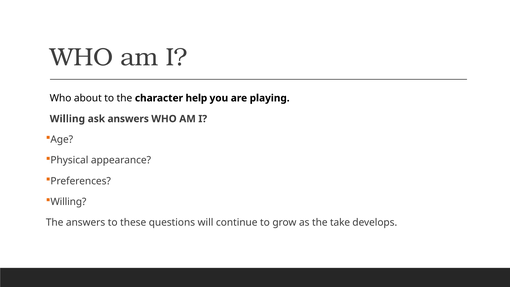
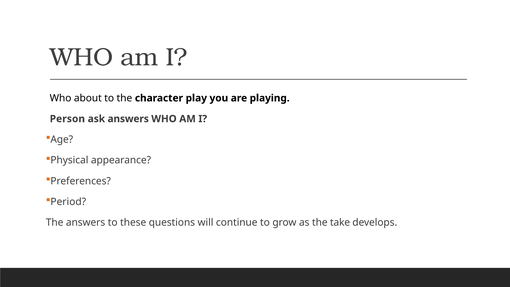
help: help -> play (196, 98)
Willing: Willing -> Person (67, 119)
Willing: Willing -> Period (68, 202)
